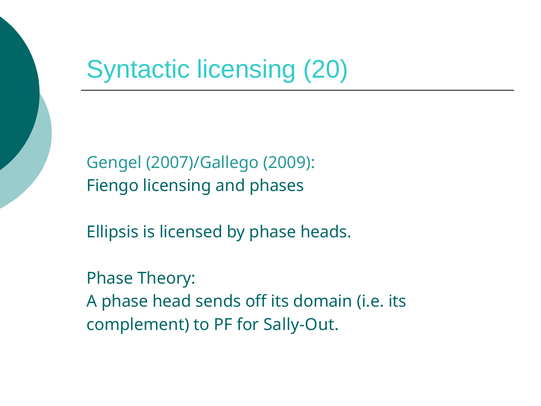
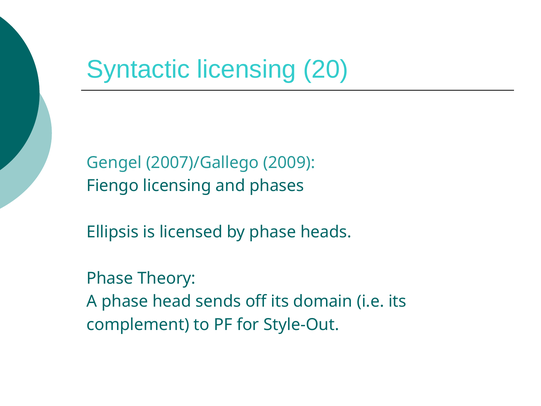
Sally-Out: Sally-Out -> Style-Out (301, 324)
